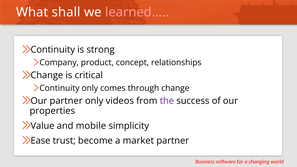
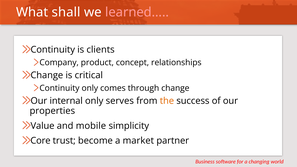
strong: strong -> clients (101, 50)
Our partner: partner -> internal (66, 101)
videos: videos -> serves (120, 101)
the colour: purple -> orange (167, 101)
Ease: Ease -> Core (40, 141)
